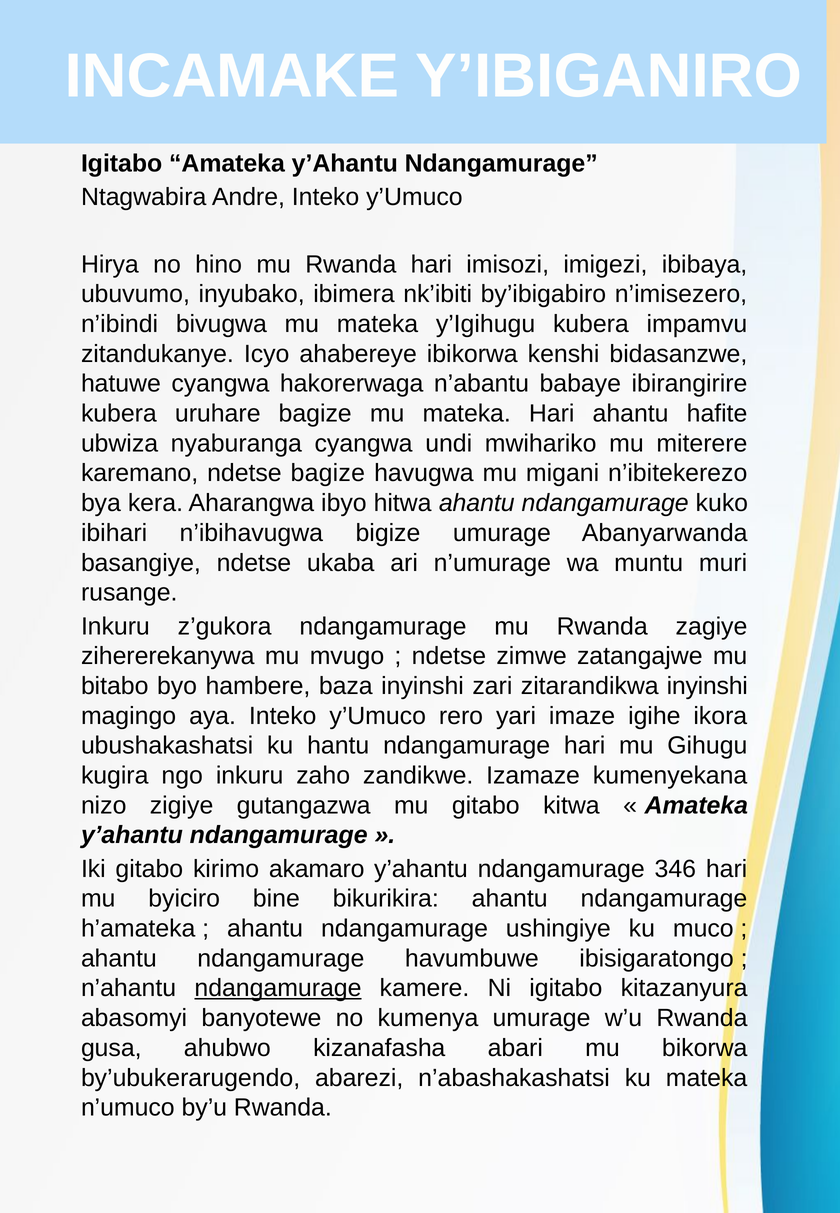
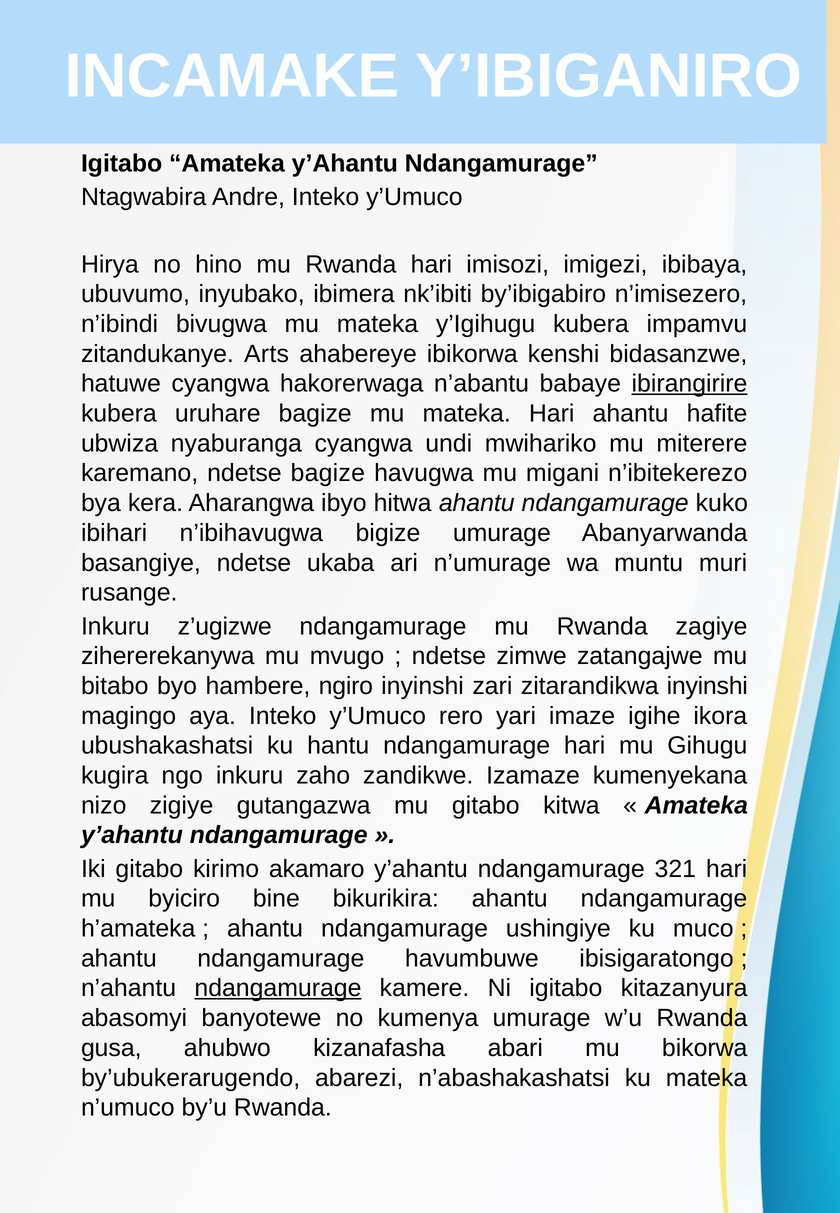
Icyo: Icyo -> Arts (267, 354)
ibirangirire underline: none -> present (689, 384)
z’gukora: z’gukora -> z’ugizwe (225, 626)
baza: baza -> ngiro (346, 686)
346: 346 -> 321 (675, 869)
